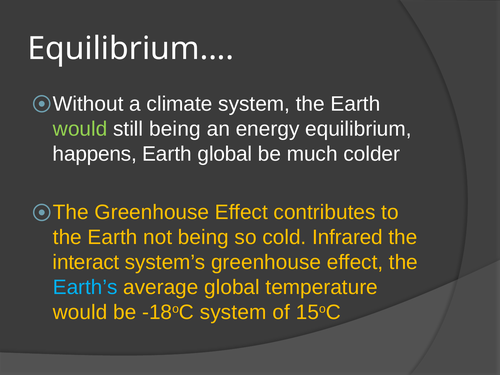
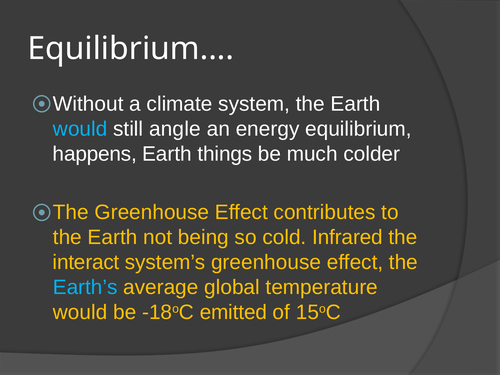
would colour: light green -> light blue (80, 129)
still being: being -> angle (175, 129)
Earth global: global -> things (225, 154)
-18oC system: system -> emitted (233, 312)
